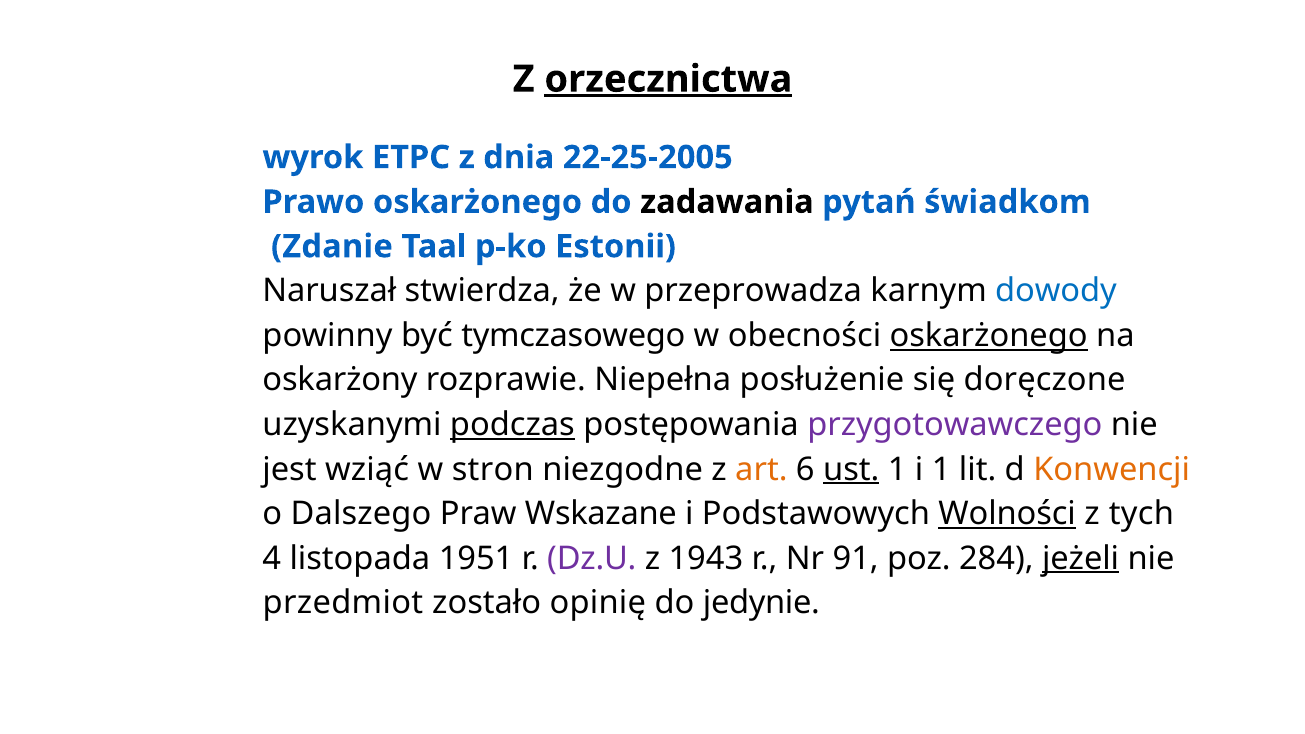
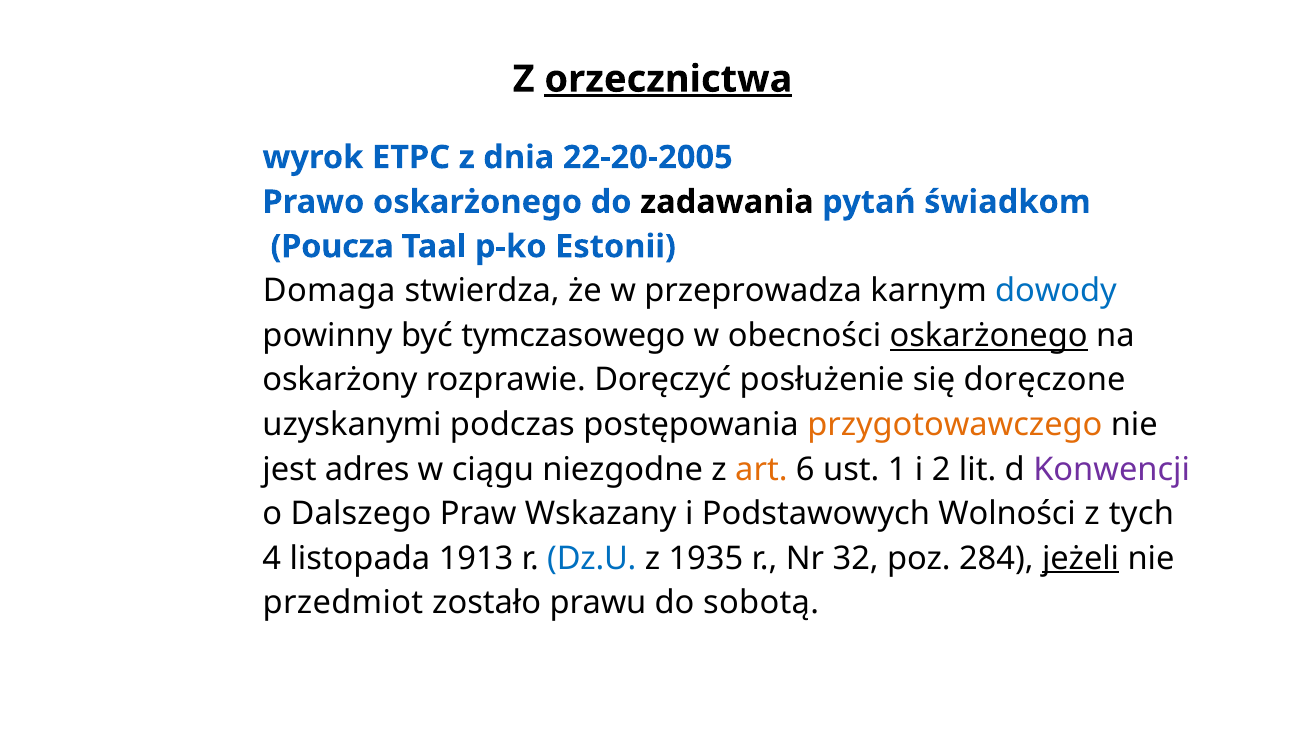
22-25-2005: 22-25-2005 -> 22-20-2005 (648, 157)
Zdanie: Zdanie -> Poucza (332, 247)
Naruszał: Naruszał -> Domaga (329, 291)
Niepełna: Niepełna -> Doręczyć (663, 380)
podczas underline: present -> none (512, 425)
przygotowawczego colour: purple -> orange (955, 425)
wziąć: wziąć -> adres (367, 469)
stron: stron -> ciągu (493, 469)
ust underline: present -> none (851, 469)
i 1: 1 -> 2 (941, 469)
Konwencji colour: orange -> purple (1112, 469)
Wskazane: Wskazane -> Wskazany (601, 514)
Wolności underline: present -> none (1007, 514)
1951: 1951 -> 1913 (476, 558)
Dz.U colour: purple -> blue (592, 558)
1943: 1943 -> 1935 (706, 558)
91: 91 -> 32 (856, 558)
opinię: opinię -> prawu (598, 603)
jedynie: jedynie -> sobotą (761, 603)
